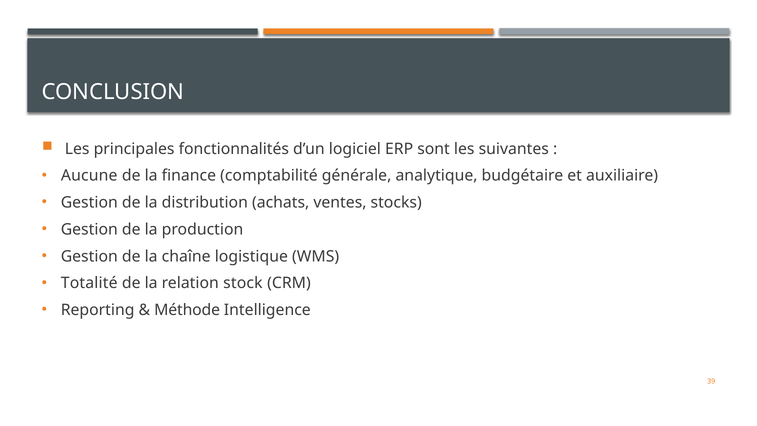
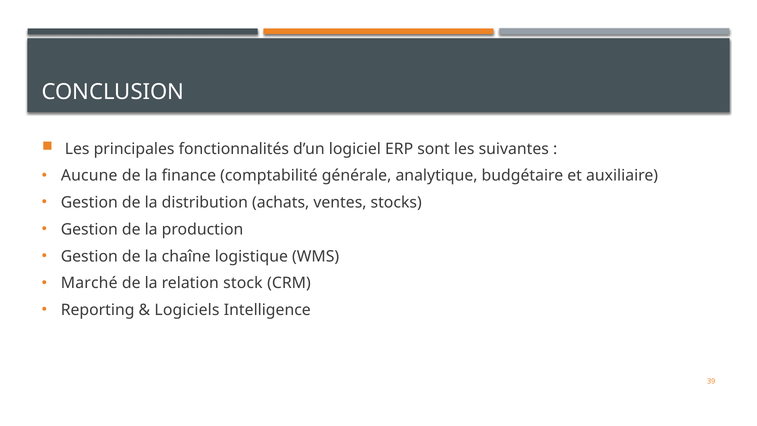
Totalité: Totalité -> Marché (89, 283)
Méthode: Méthode -> Logiciels (187, 310)
